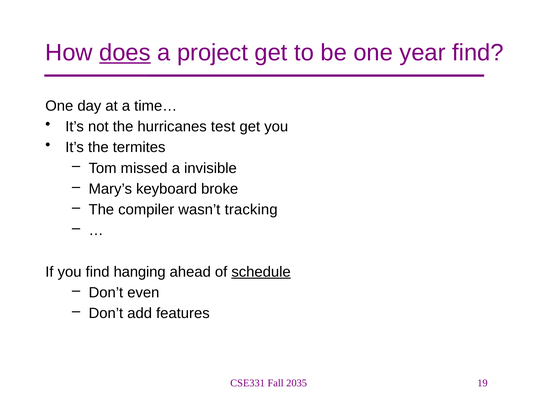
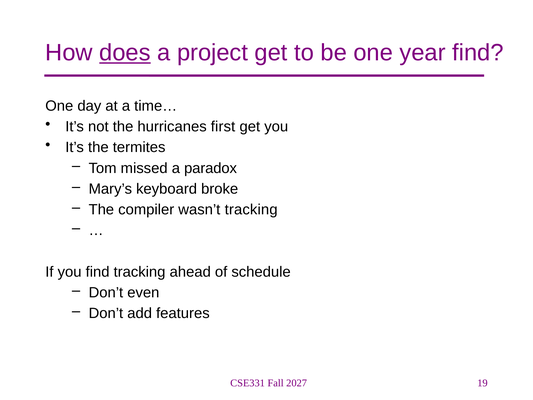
test: test -> first (223, 127)
invisible: invisible -> paradox (211, 168)
find hanging: hanging -> tracking (140, 272)
schedule underline: present -> none (261, 272)
2035: 2035 -> 2027 (297, 383)
